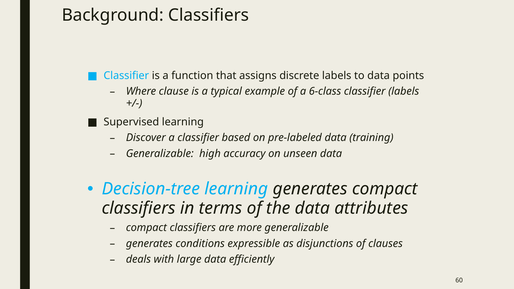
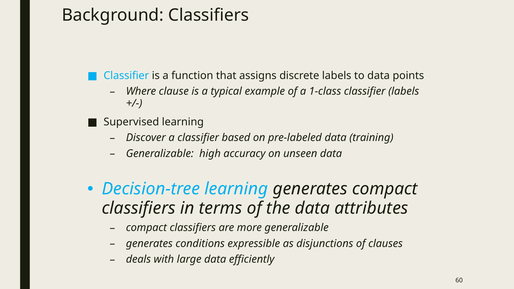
6-class: 6-class -> 1-class (325, 91)
